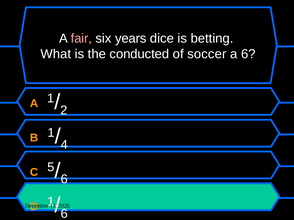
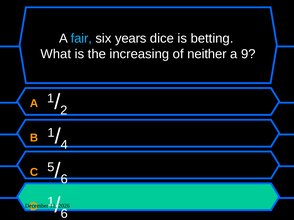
fair colour: pink -> light blue (81, 38)
conducted: conducted -> increasing (139, 54)
soccer: soccer -> neither (207, 54)
a 6: 6 -> 9 (248, 54)
